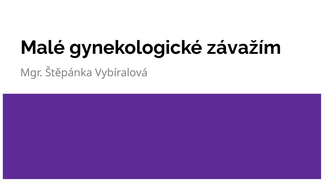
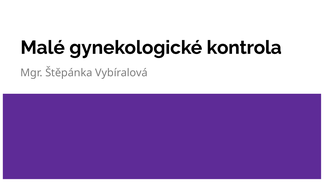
závažím: závažím -> kontrola (244, 48)
